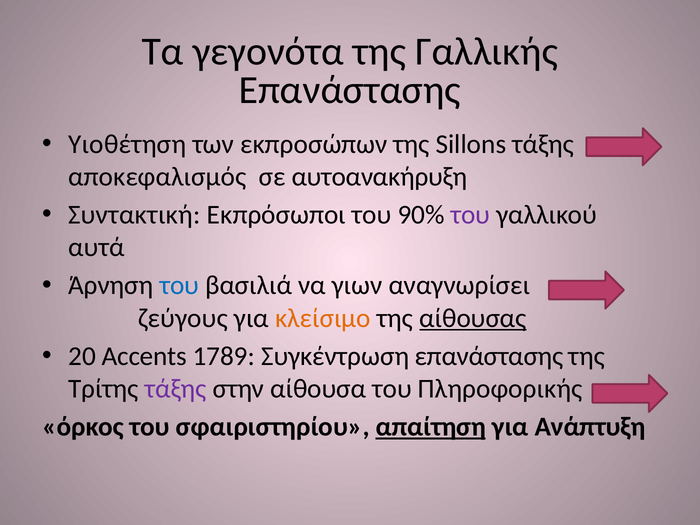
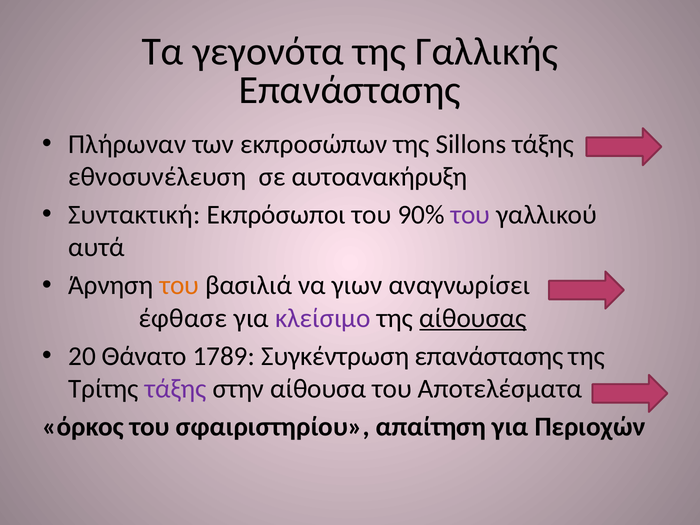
Υιοθέτηση: Υιοθέτηση -> Πλήρωναν (127, 144)
αποκεφαλισμός: αποκεφαλισμός -> εθνοσυνέλευση (157, 177)
του colour: blue -> orange (179, 286)
ζεύγους: ζεύγους -> έφθασε (183, 318)
κλείσιμο colour: orange -> purple (323, 318)
Accents: Accents -> Θάνατο (144, 356)
Πληροφορικής: Πληροφορικής -> Αποτελέσματα (500, 389)
απαίτηση underline: present -> none (431, 427)
Ανάπτυξη: Ανάπτυξη -> Περιοχών (590, 427)
